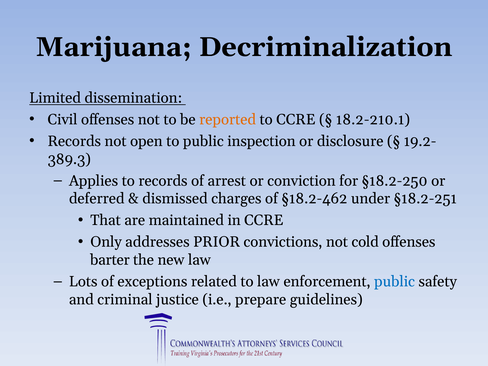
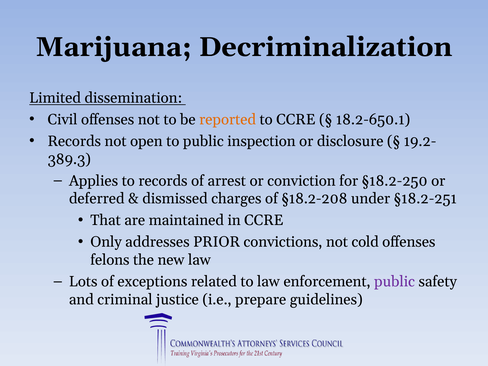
18.2-210.1: 18.2-210.1 -> 18.2-650.1 (373, 120)
§18.2-462: §18.2-462 -> §18.2-208 (314, 199)
barter: barter -> felons (110, 260)
public colour: blue -> purple (395, 282)
